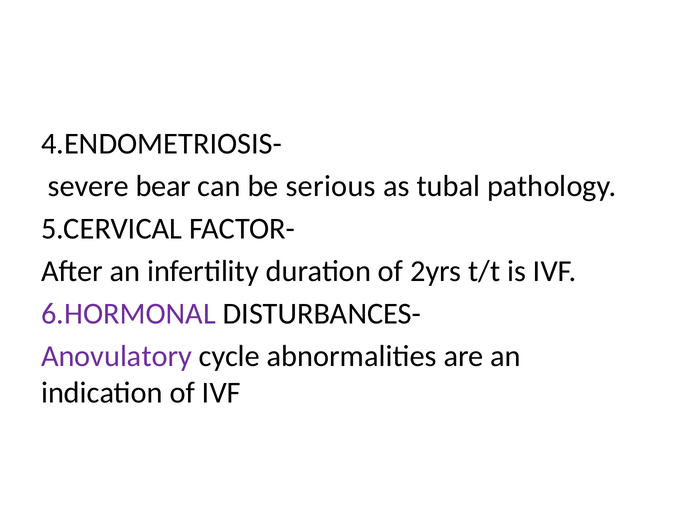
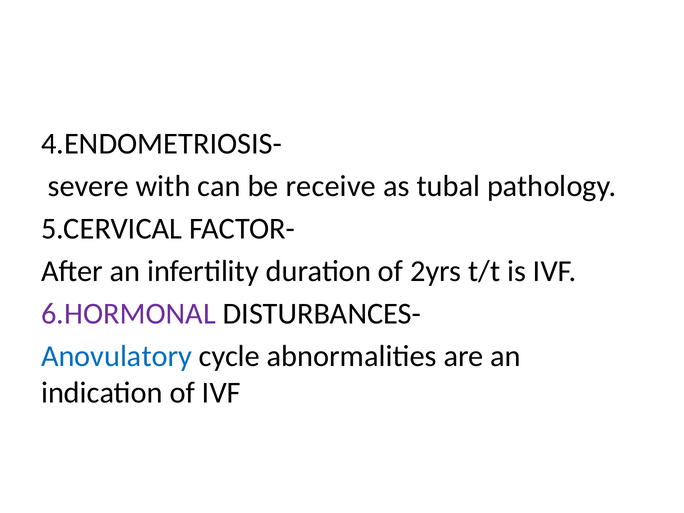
bear: bear -> with (163, 186)
serious: serious -> receive (331, 186)
Anovulatory colour: purple -> blue (116, 356)
